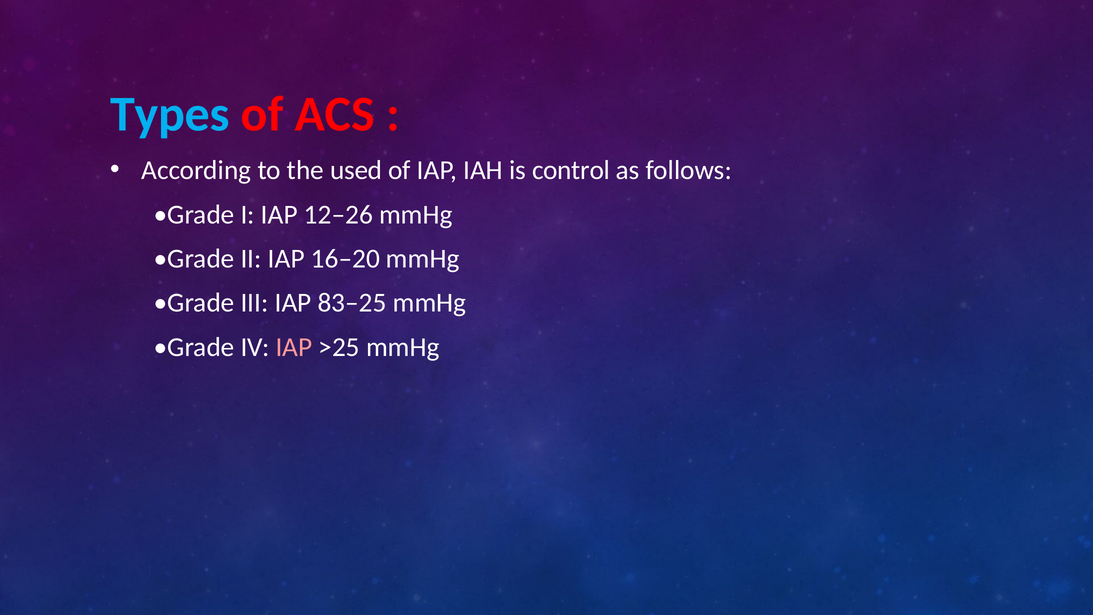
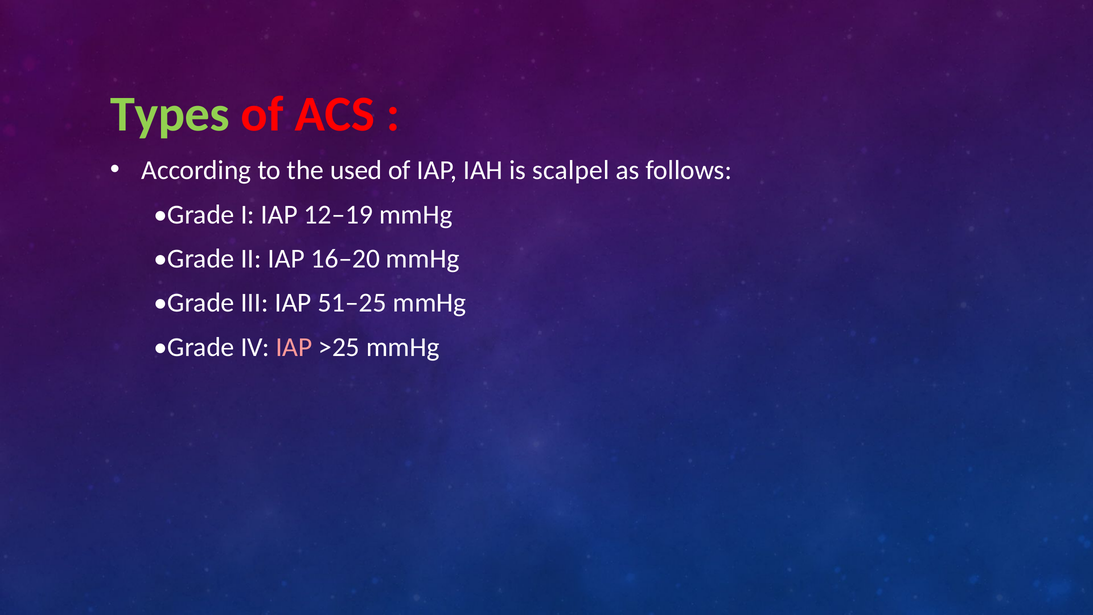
Types colour: light blue -> light green (170, 114)
control: control -> scalpel (571, 170)
12–26: 12–26 -> 12–19 (338, 214)
83–25: 83–25 -> 51–25 (352, 303)
